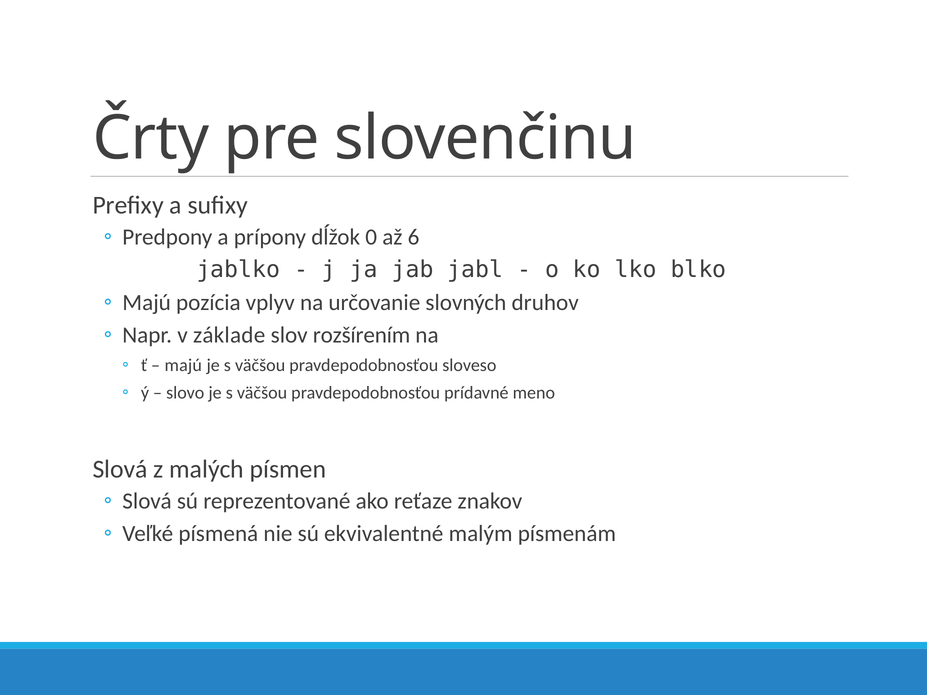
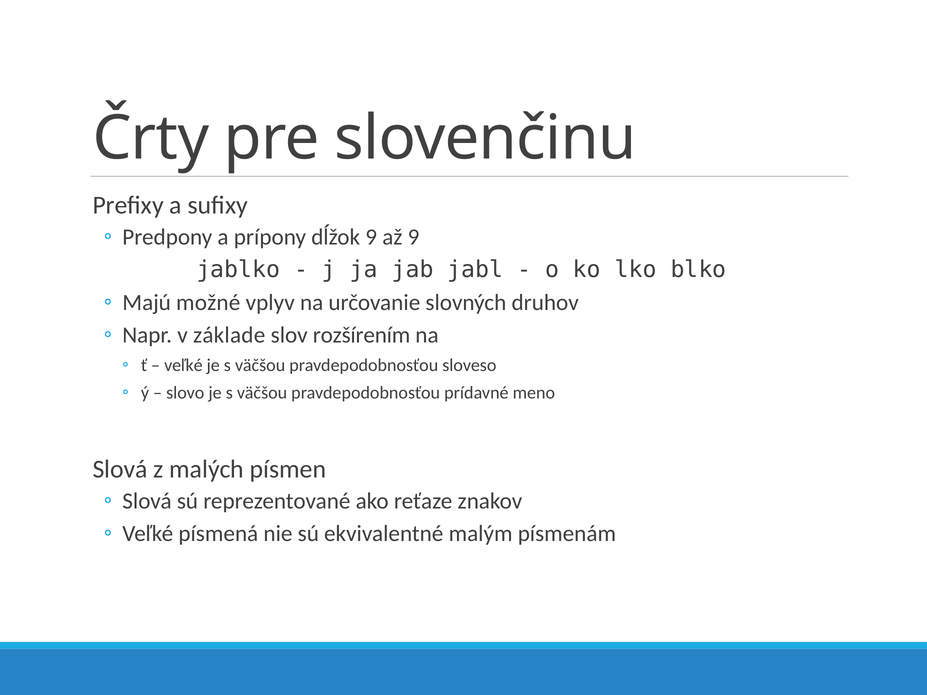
dĺžok 0: 0 -> 9 (371, 237)
až 6: 6 -> 9 (414, 237)
pozícia: pozícia -> možné (208, 303)
majú: majú -> veľké (183, 365)
